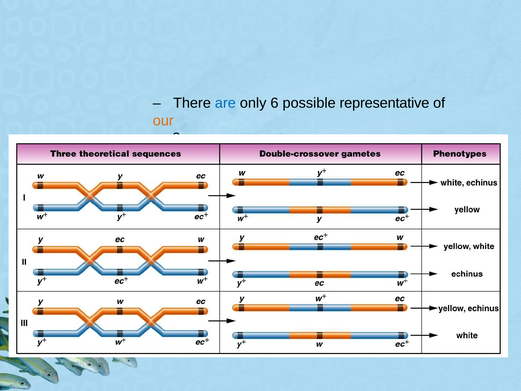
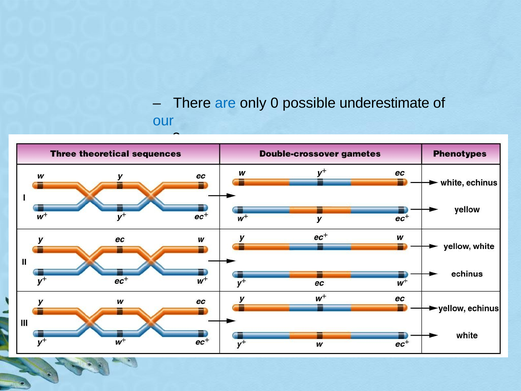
6: 6 -> 0 (274, 103)
representative: representative -> underestimate (384, 103)
our colour: orange -> blue (163, 120)
